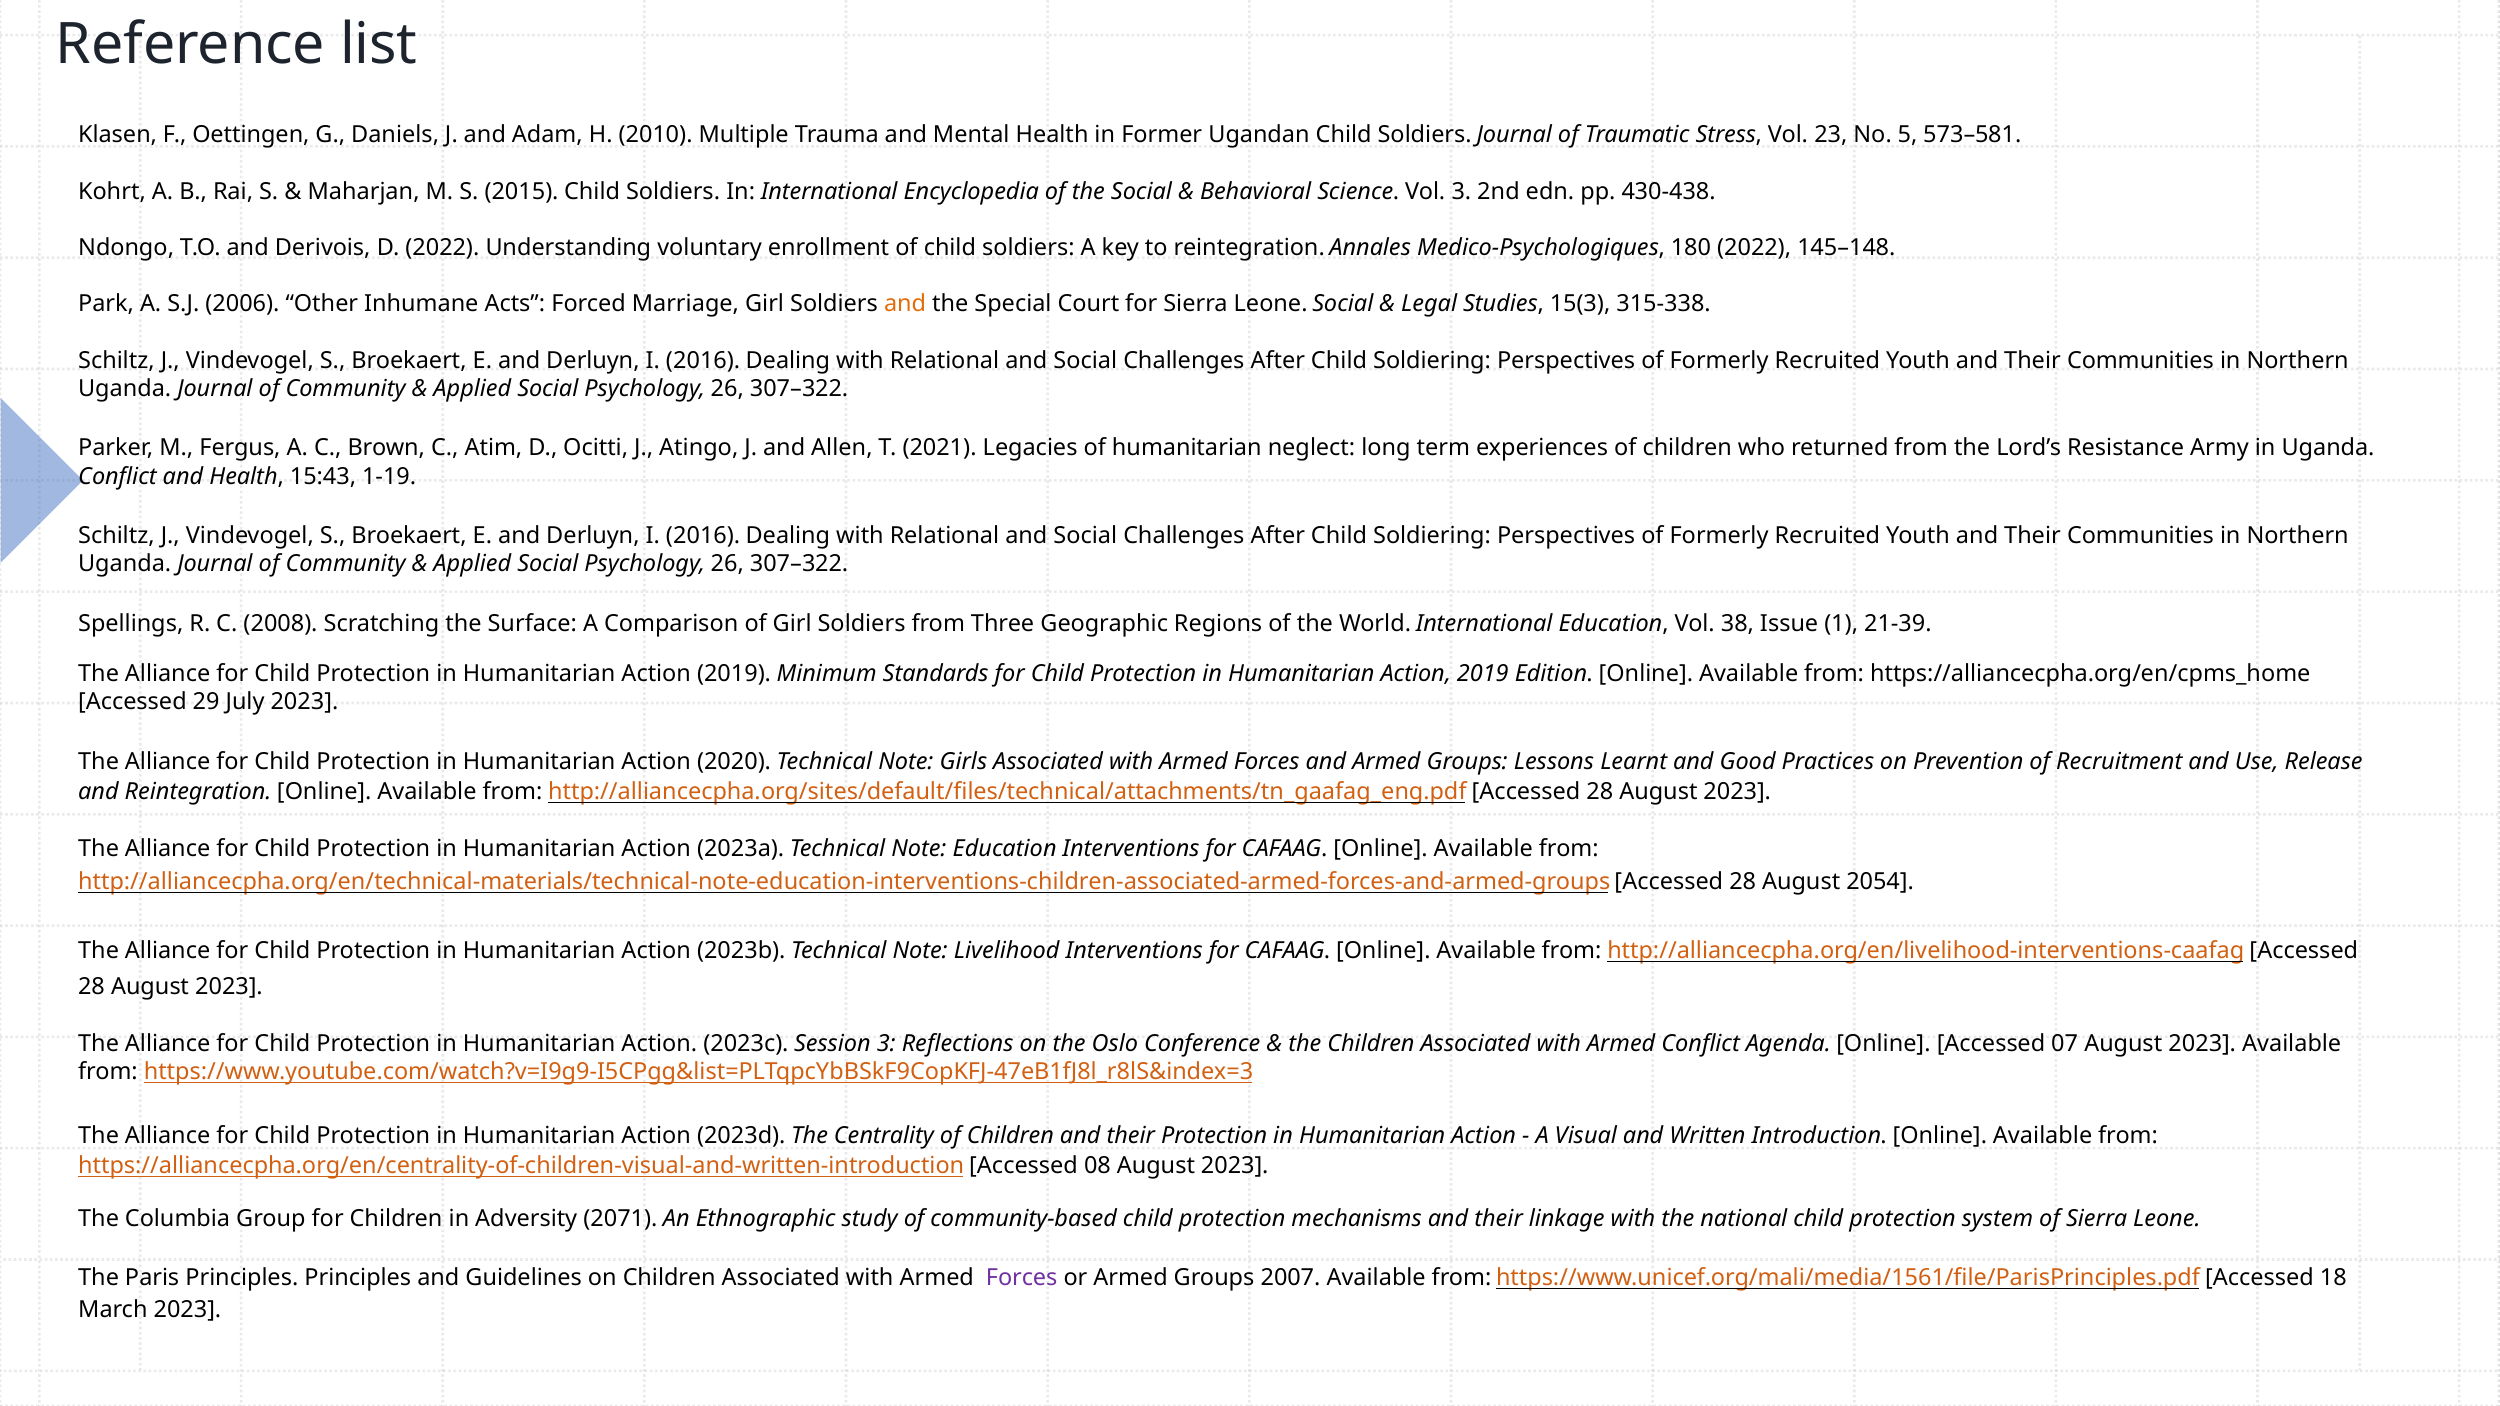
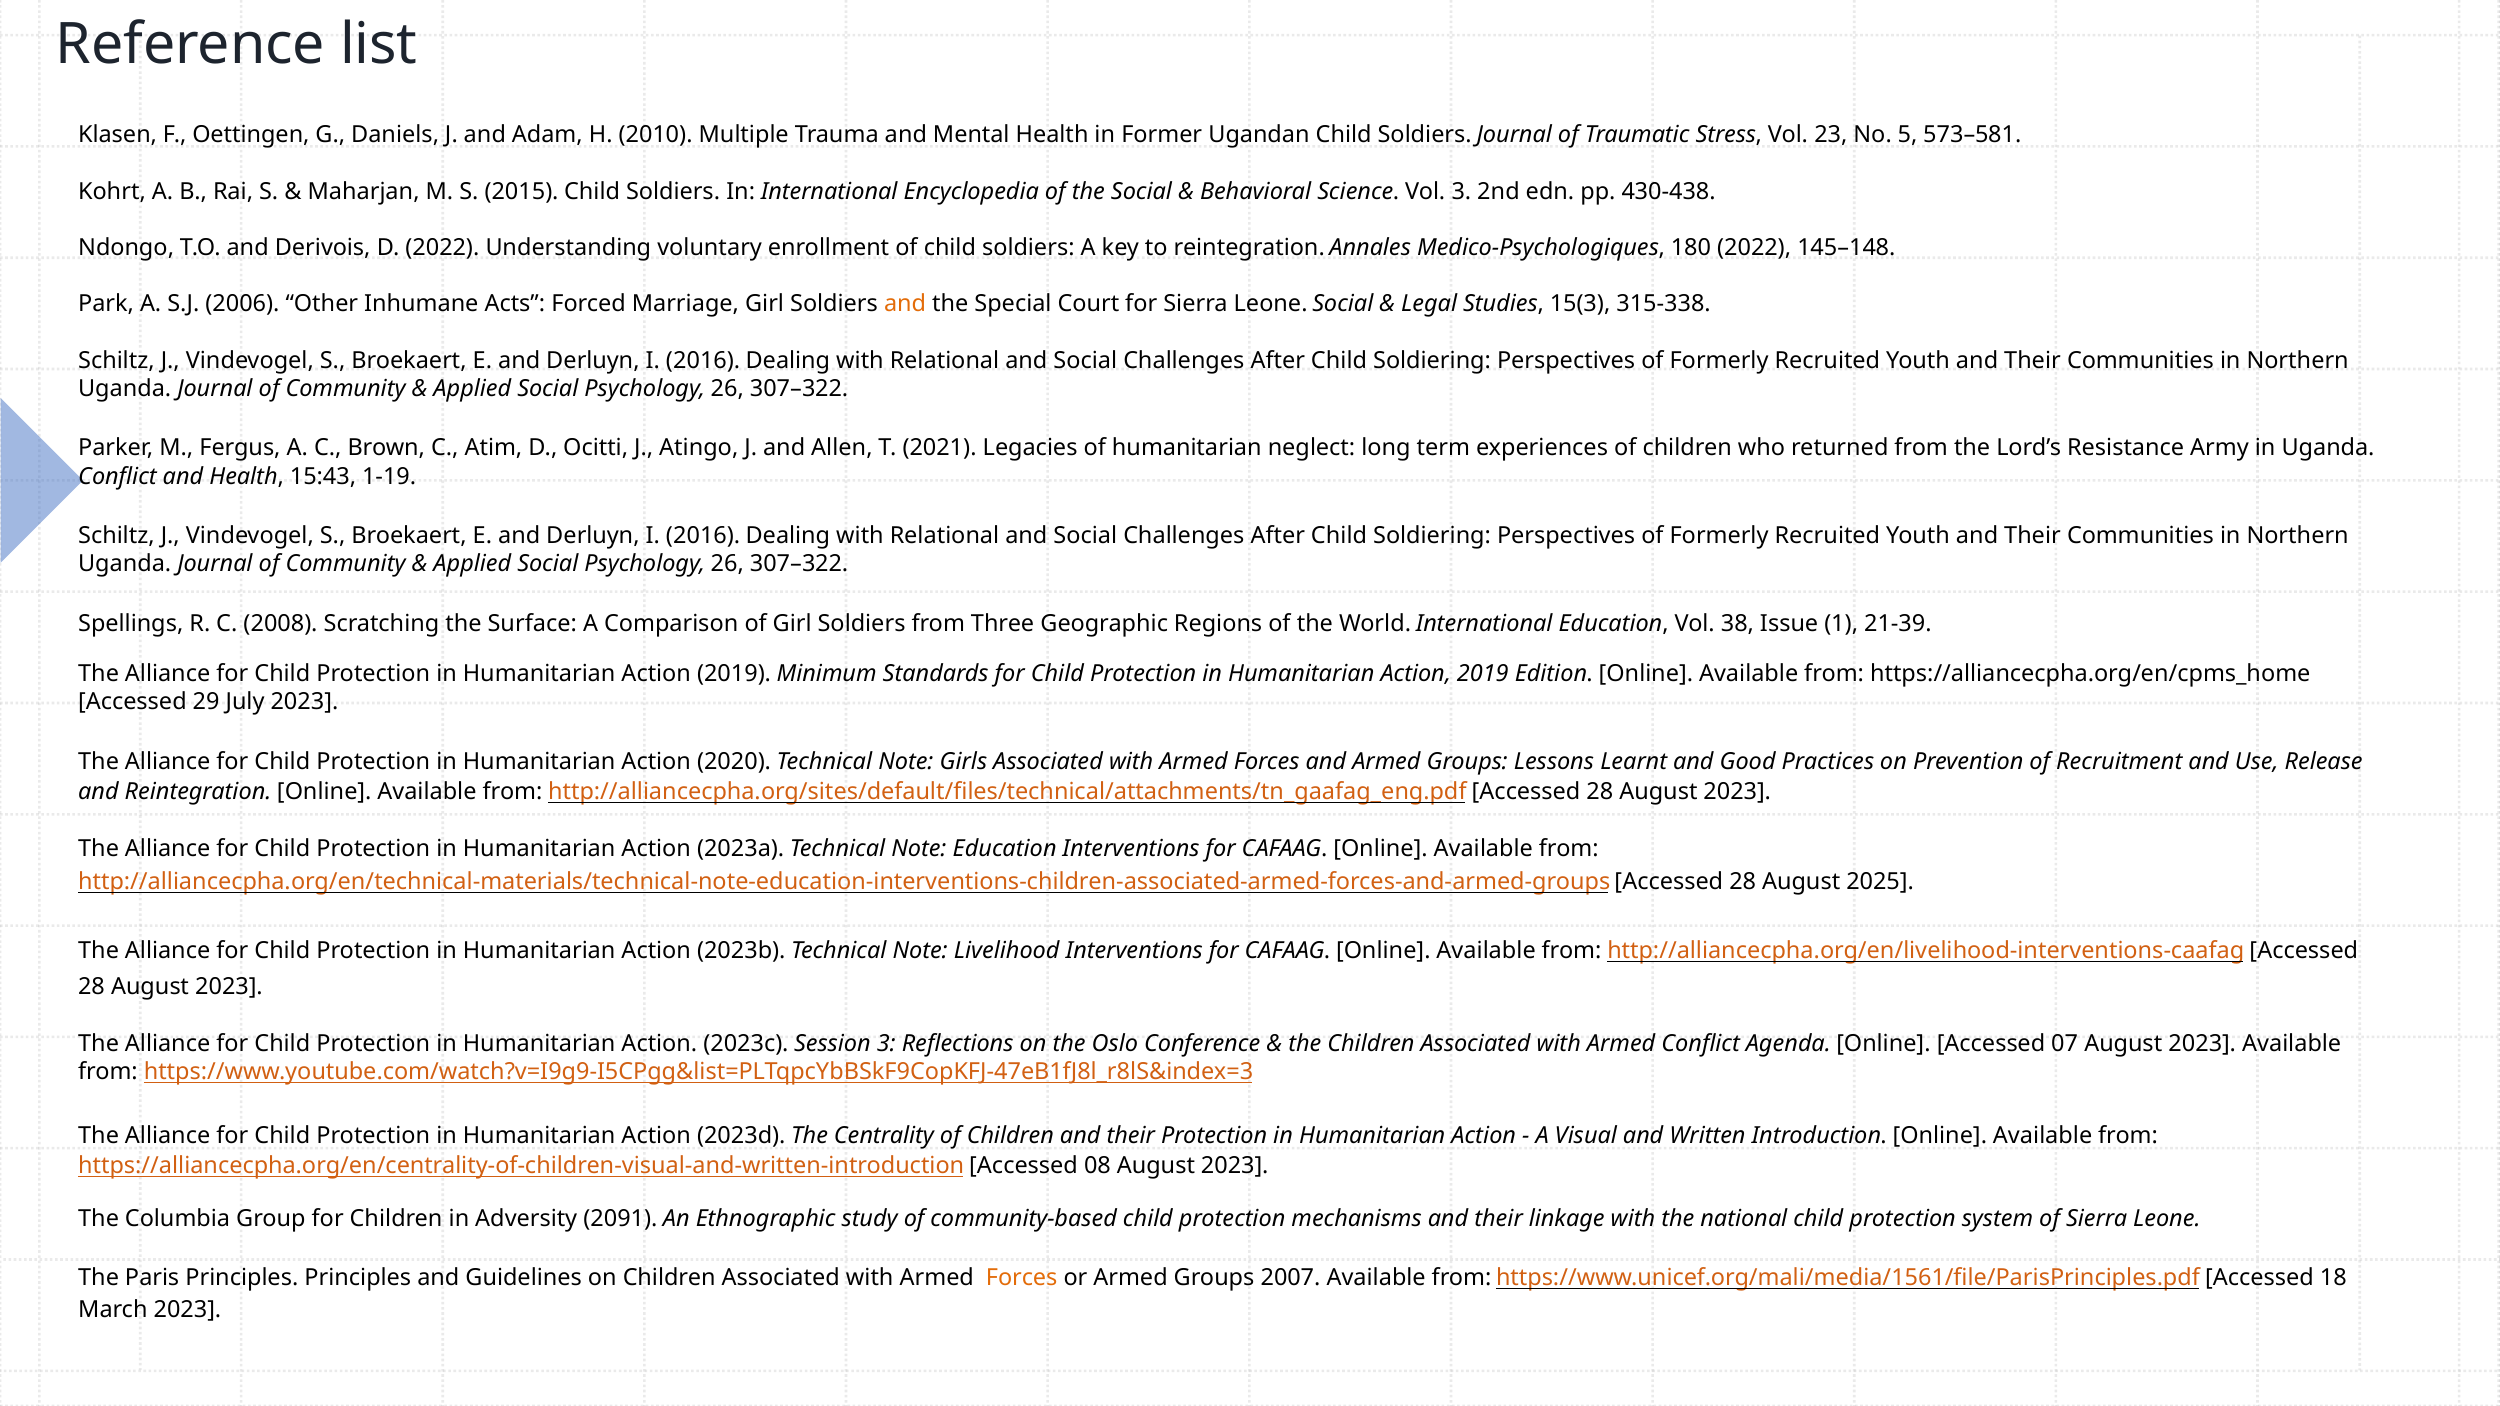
2054: 2054 -> 2025 (1880, 882)
2071: 2071 -> 2091 (620, 1219)
Forces colour: purple -> orange (1022, 1278)
